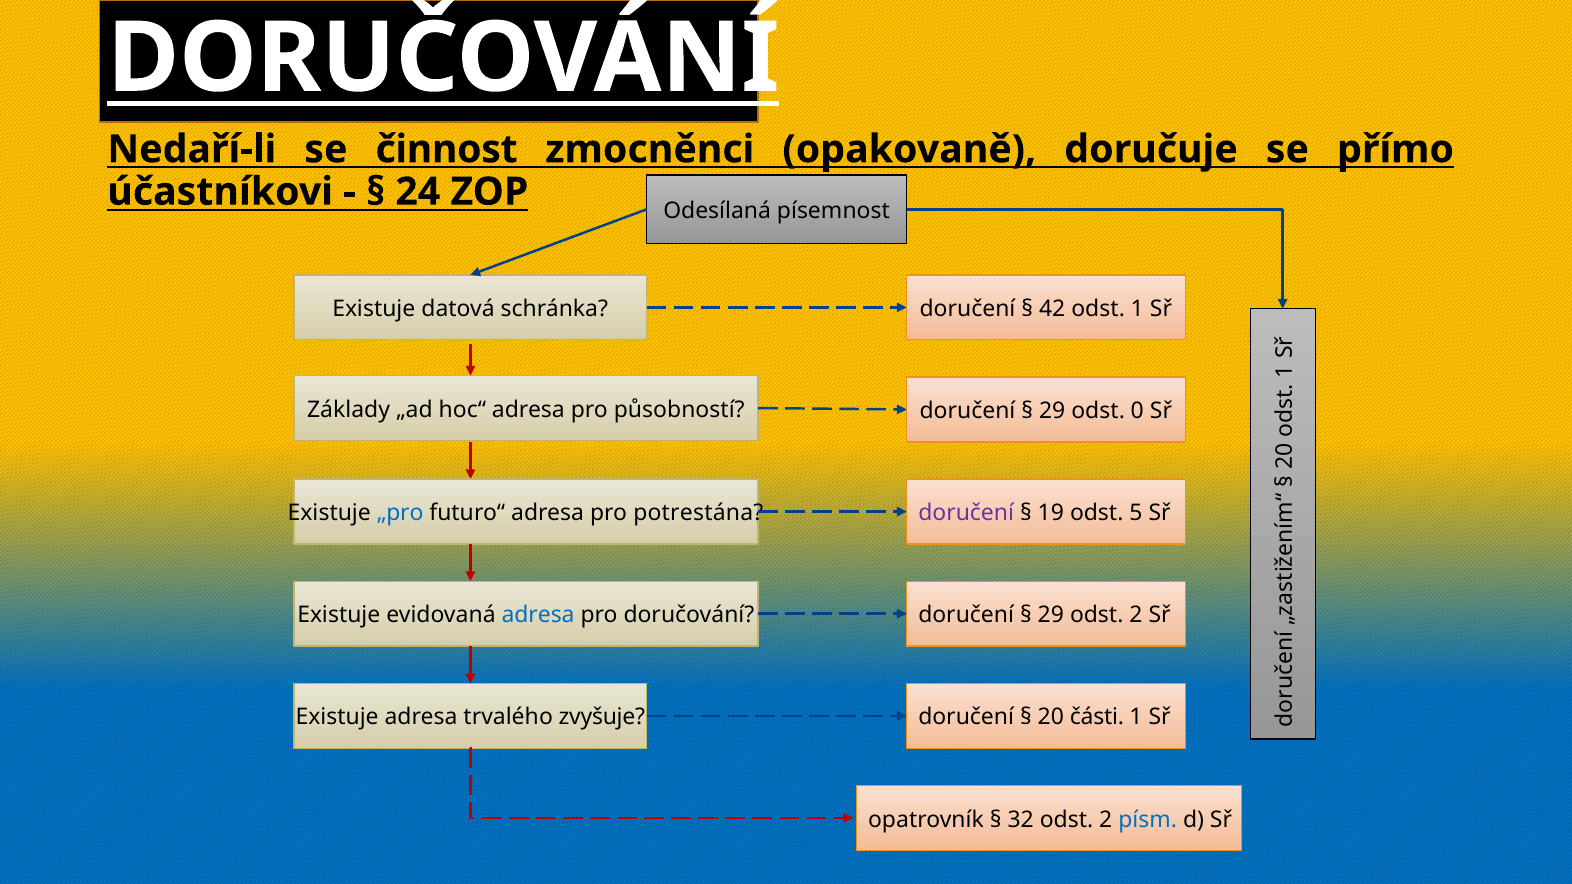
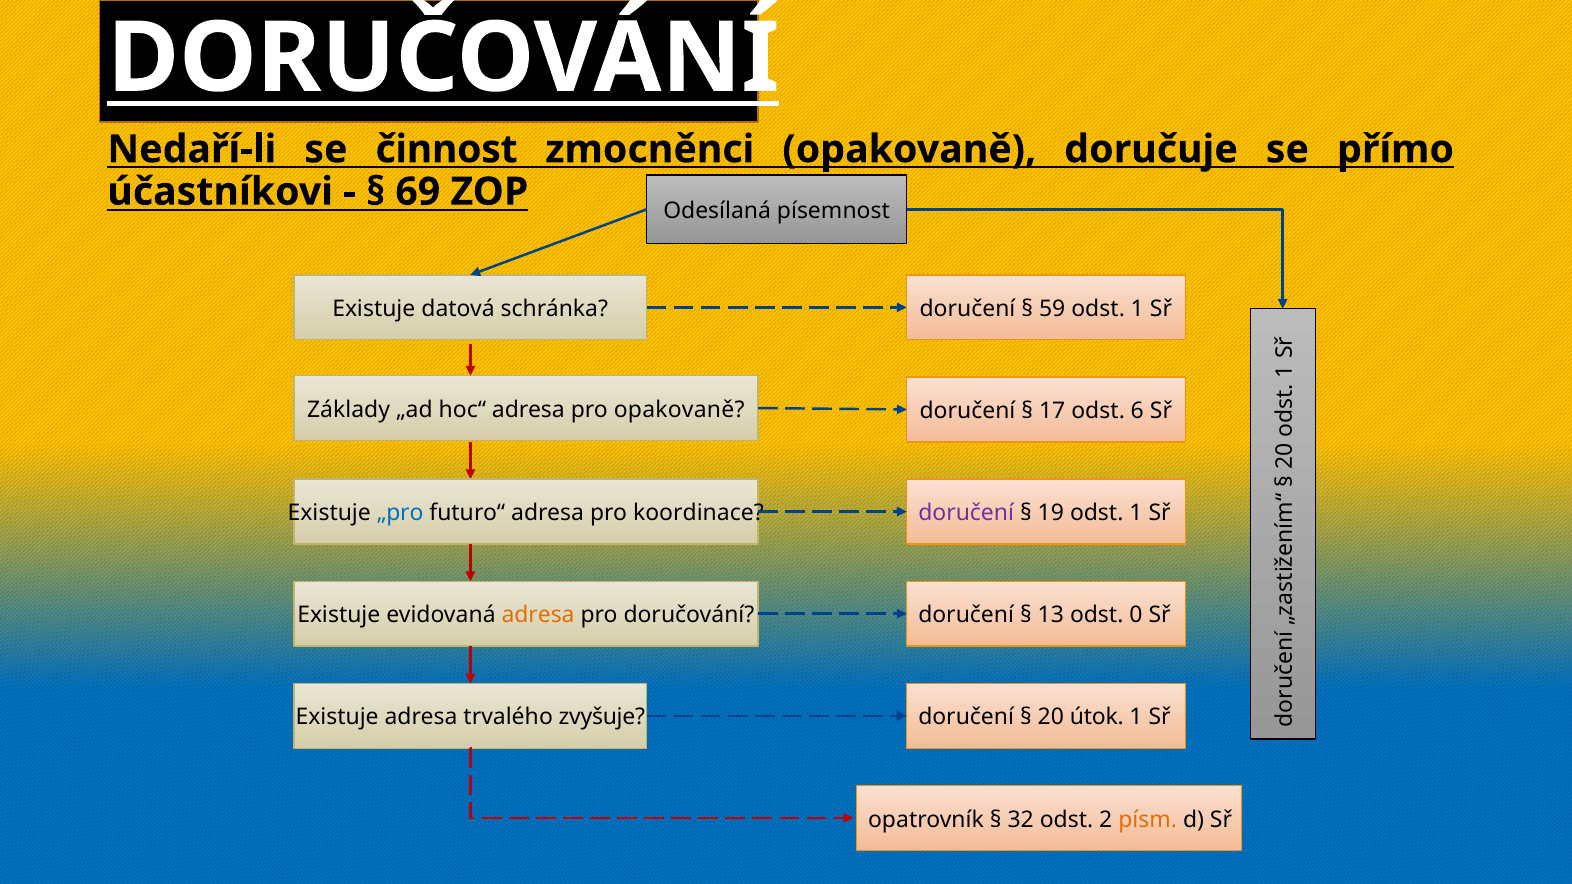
24: 24 -> 69 (418, 192)
42: 42 -> 59 (1052, 309)
pro působností: působností -> opakovaně (679, 410)
29: 29 -> 17 (1052, 411)
odst 0: 0 -> 6 (1137, 411)
potrestána: potrestána -> koordinace (698, 513)
19 odst 5: 5 -> 1 (1136, 513)
adresa colour: blue -> orange (538, 615)
29: 29 -> 13 (1051, 615)
2: 2 -> 0 (1136, 615)
části: části -> útok (1097, 718)
písm colour: blue -> orange (1148, 820)
